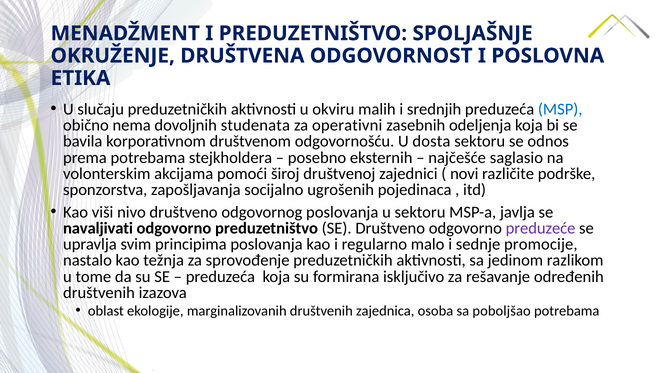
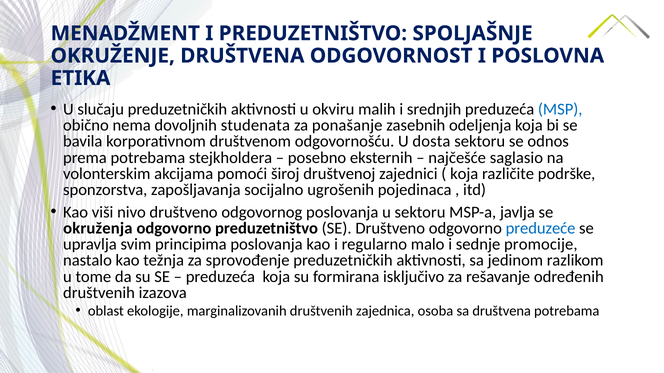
operativni: operativni -> ponašanje (347, 125)
novi: novi -> koja (464, 174)
navaljivati: navaljivati -> okruženja (98, 228)
preduzeće colour: purple -> blue (541, 228)
sa poboljšao: poboljšao -> društvena (502, 311)
